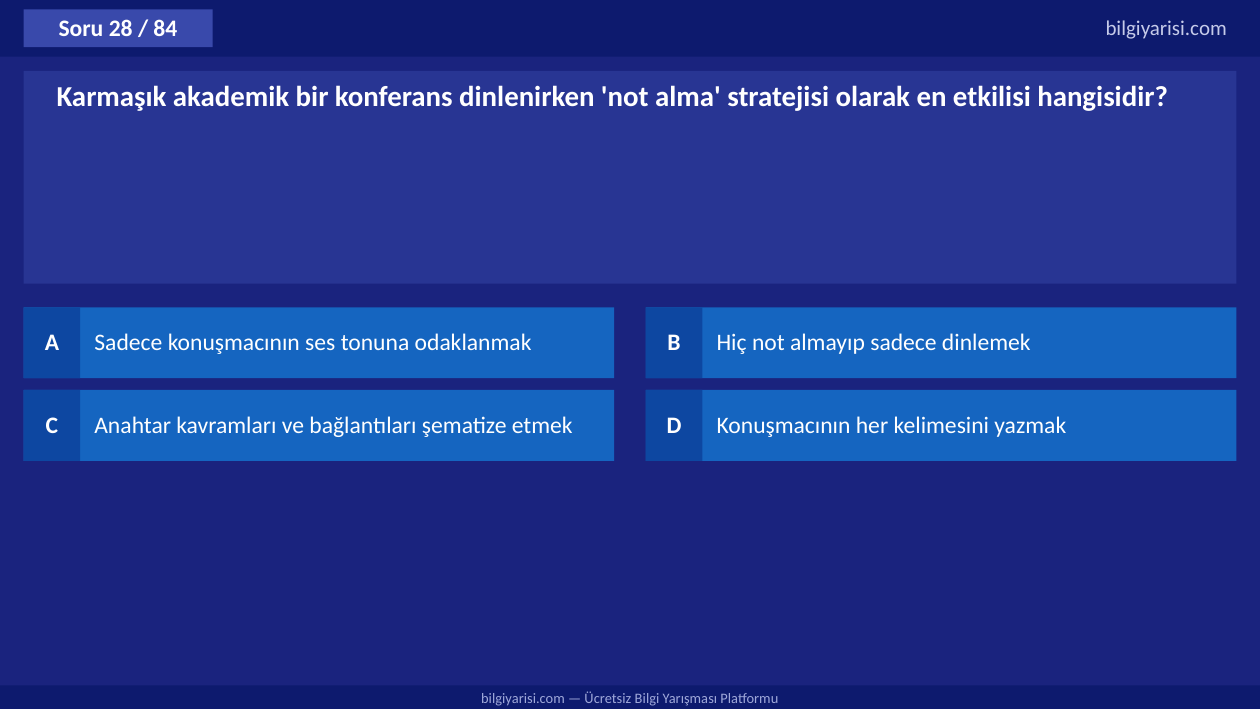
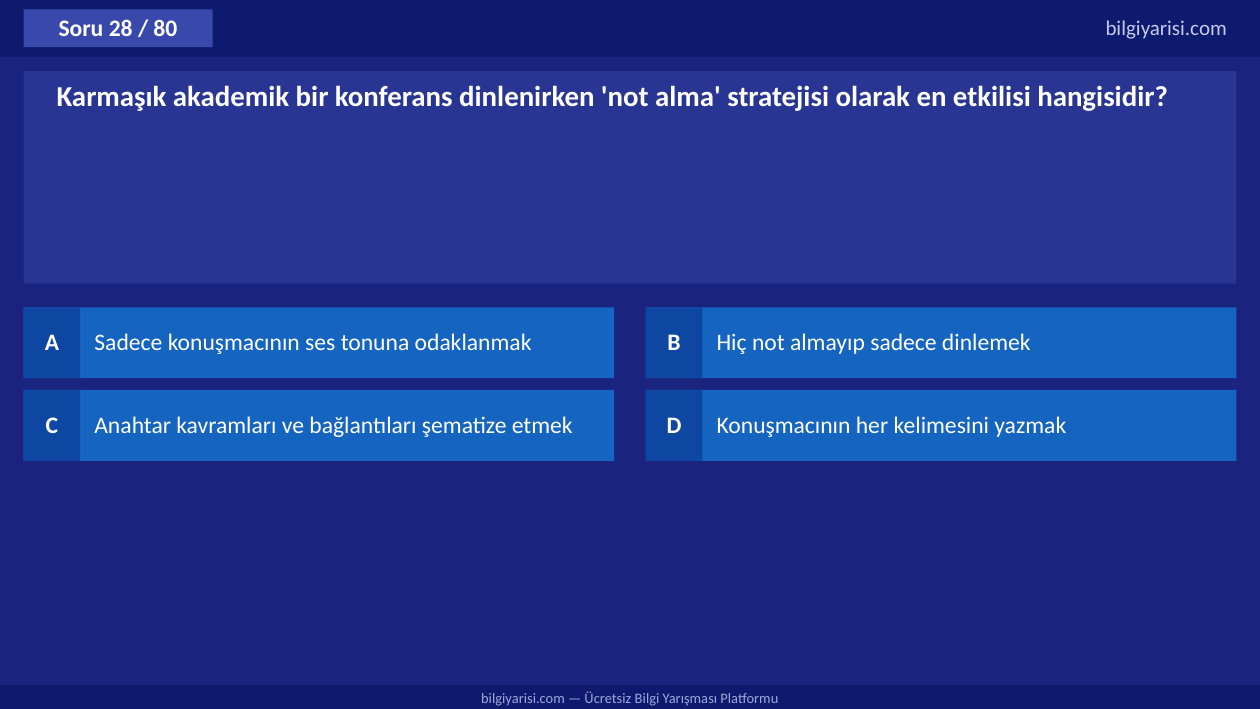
84: 84 -> 80 (165, 29)
